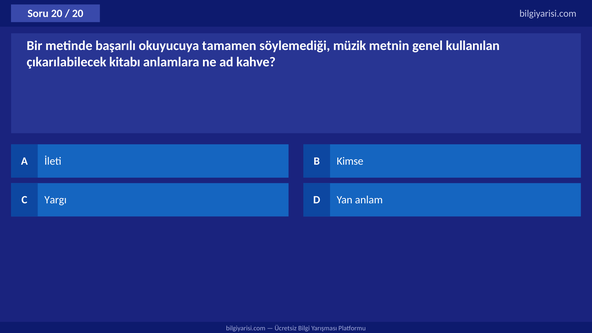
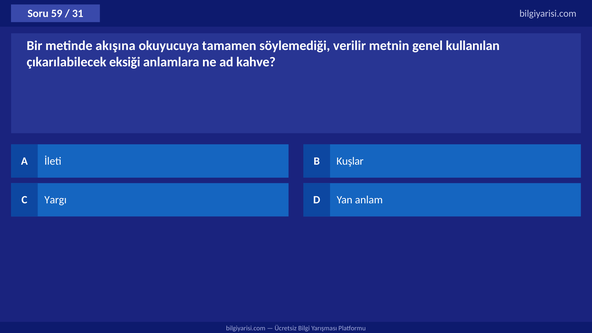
Soru 20: 20 -> 59 (57, 14)
20: 20 -> 31 (78, 14)
başarılı: başarılı -> akışına (115, 46)
müzik: müzik -> verilir (350, 46)
kitabı: kitabı -> eksiği (125, 62)
Kimse: Kimse -> Kuşlar (350, 161)
